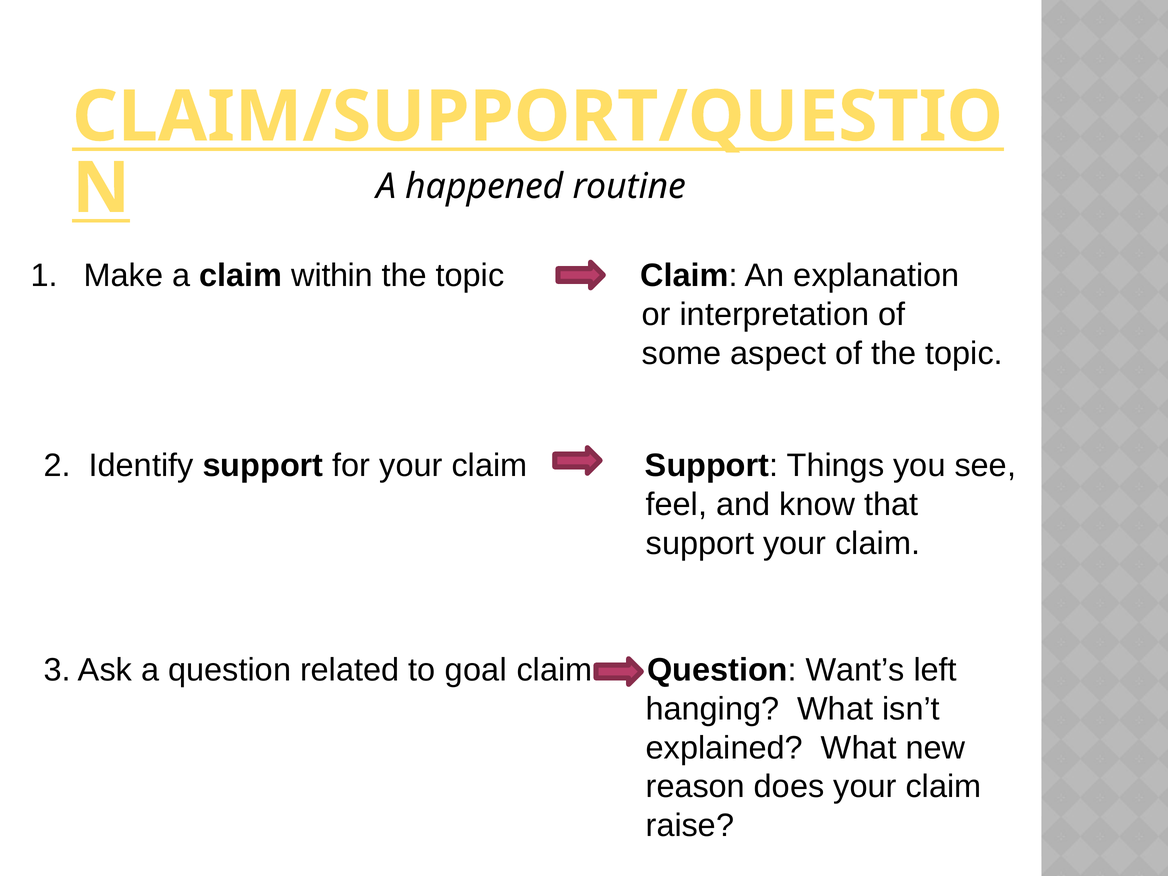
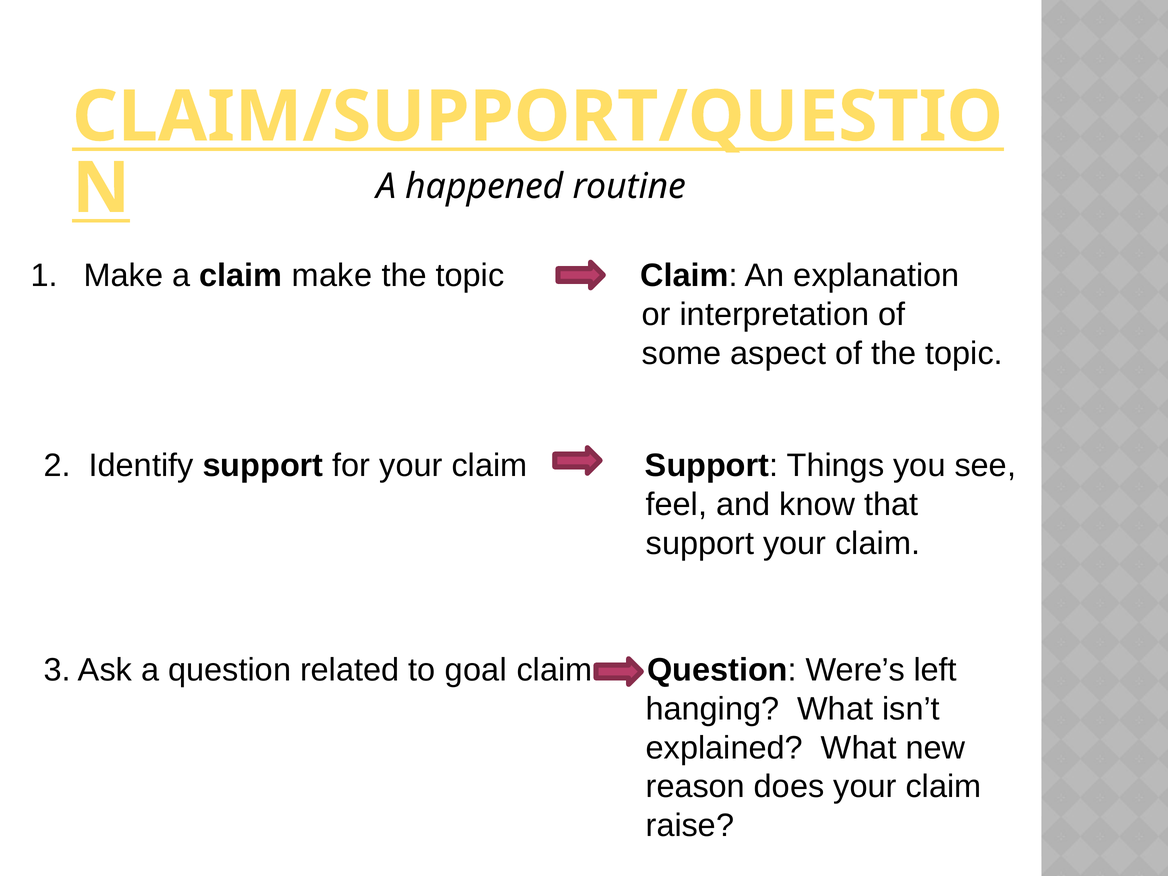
claim within: within -> make (332, 276)
Want’s: Want’s -> Were’s (855, 670)
